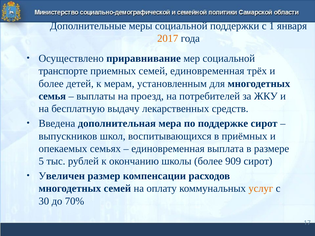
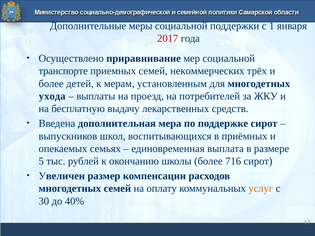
2017 colour: orange -> red (168, 39)
семей единовременная: единовременная -> некоммерческих (207, 71)
семья: семья -> ухода (52, 96)
909: 909 -> 716 (233, 161)
70%: 70% -> 40% (75, 201)
